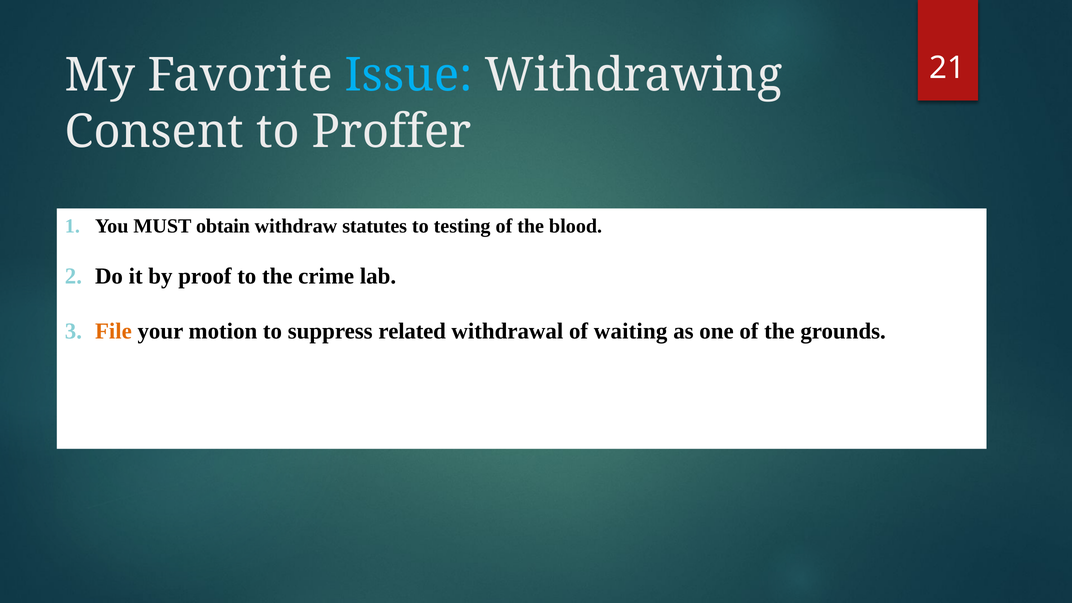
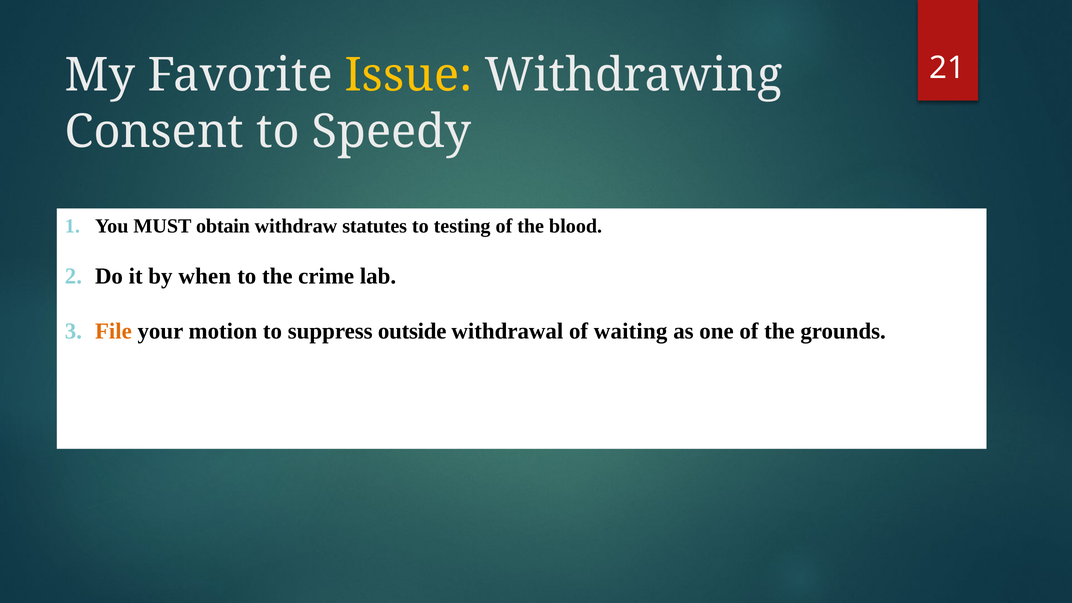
Issue colour: light blue -> yellow (409, 75)
Proffer: Proffer -> Speedy (392, 132)
proof: proof -> when (205, 276)
related: related -> outside (412, 331)
